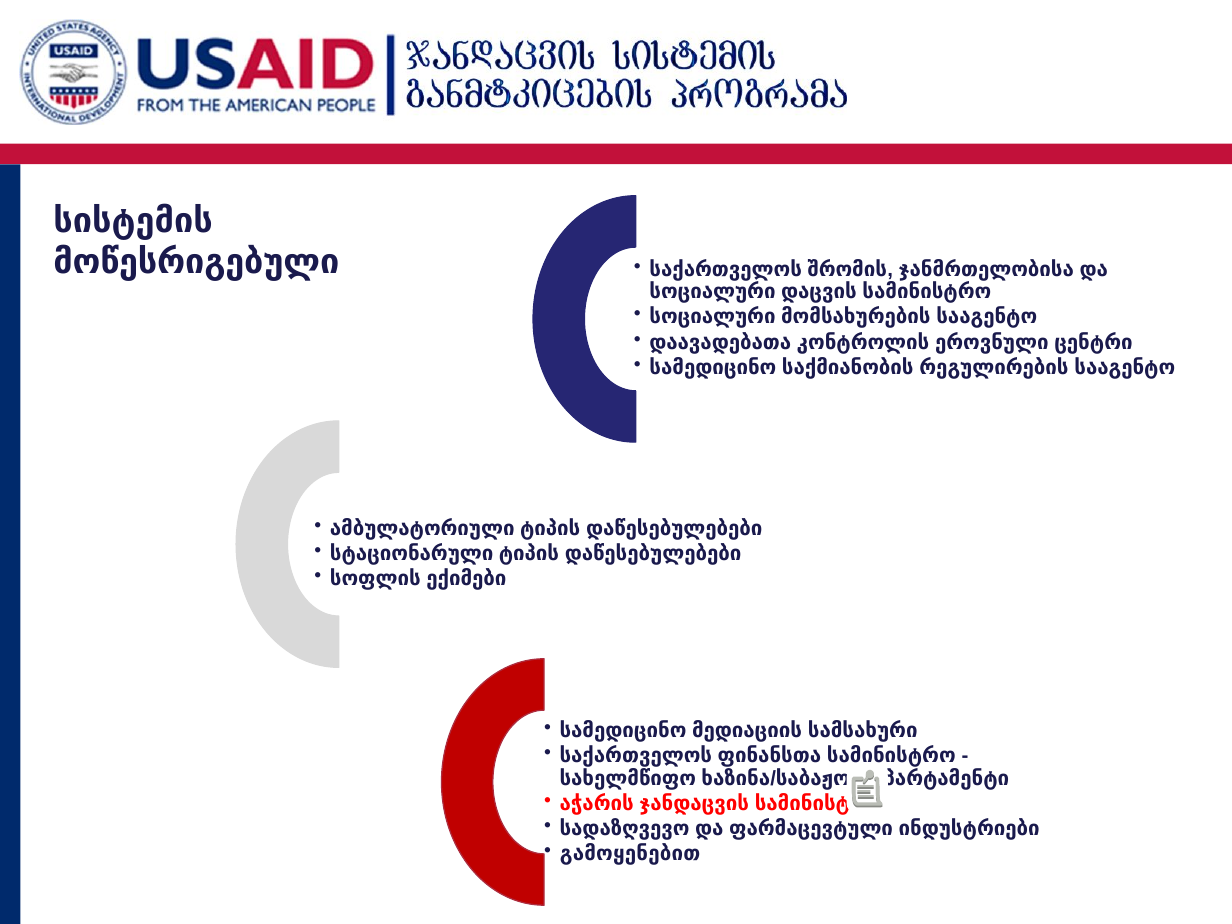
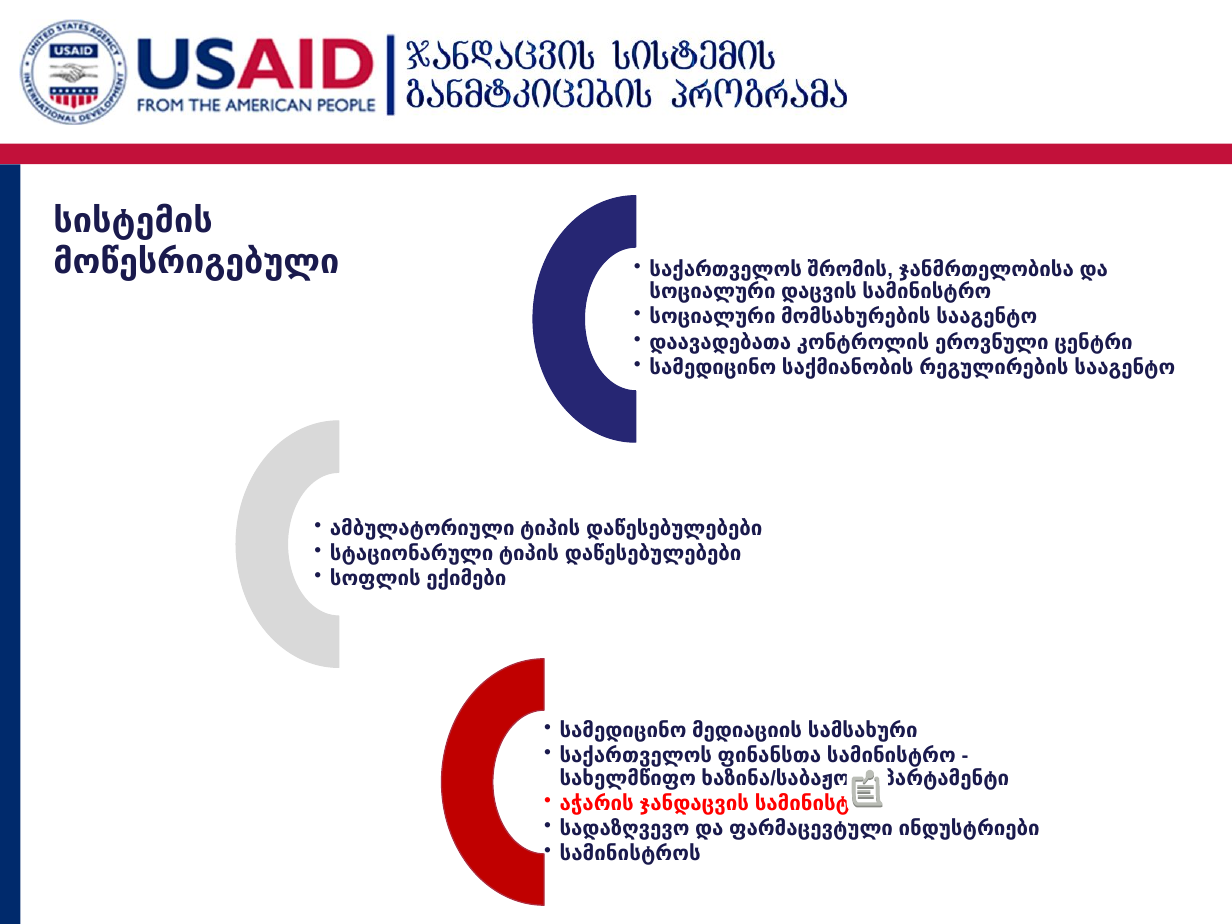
გამოყენებით: გამოყენებით -> სამინისტროს (630, 854)
